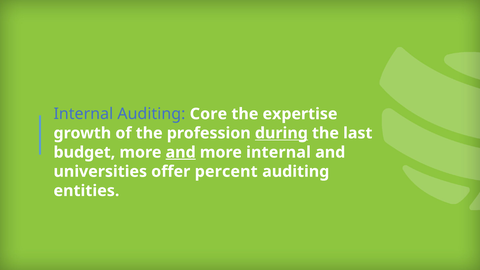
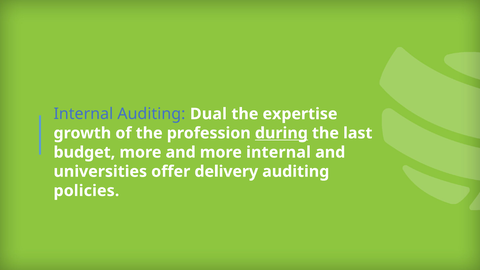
Core: Core -> Dual (208, 114)
and underline: present -> none (181, 152)
percent: percent -> delivery (226, 172)
entities: entities -> policies (86, 191)
